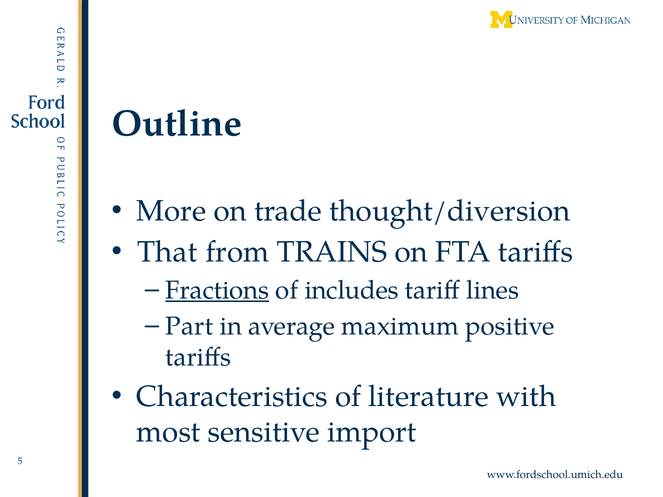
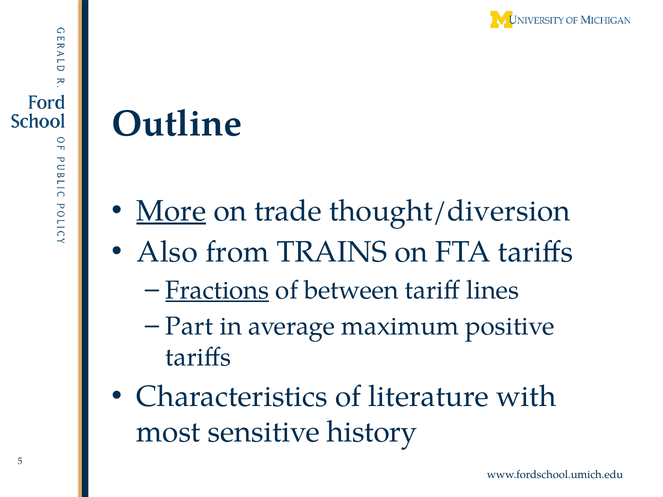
More underline: none -> present (171, 211)
That: That -> Also (167, 252)
includes: includes -> between (352, 290)
import: import -> history (372, 432)
